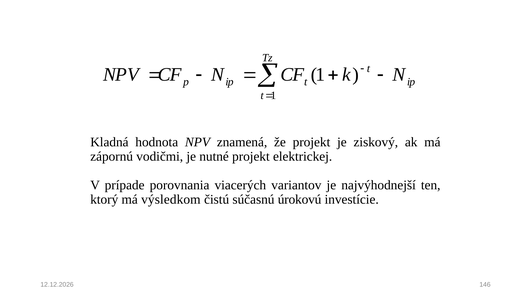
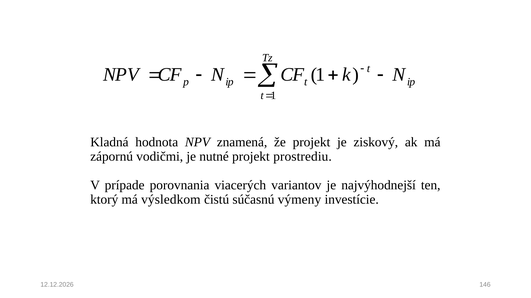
elektrickej: elektrickej -> prostrediu (303, 157)
úrokovú: úrokovú -> výmeny (299, 200)
